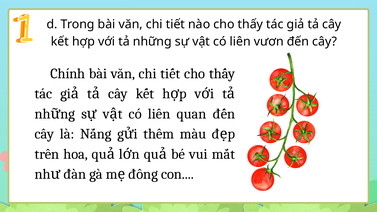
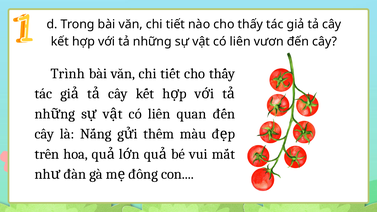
Chính: Chính -> Trình (68, 74)
